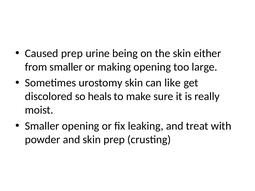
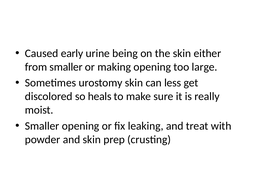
Caused prep: prep -> early (72, 53)
like: like -> less (173, 83)
